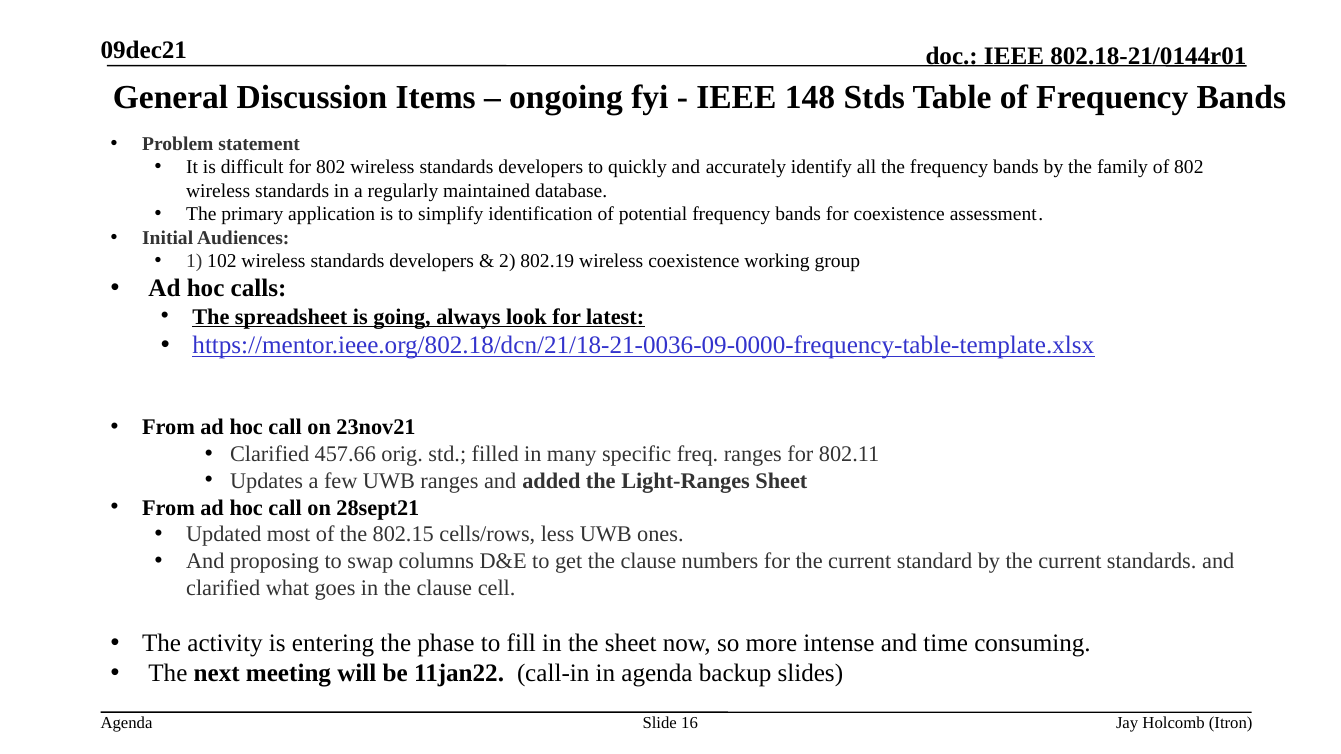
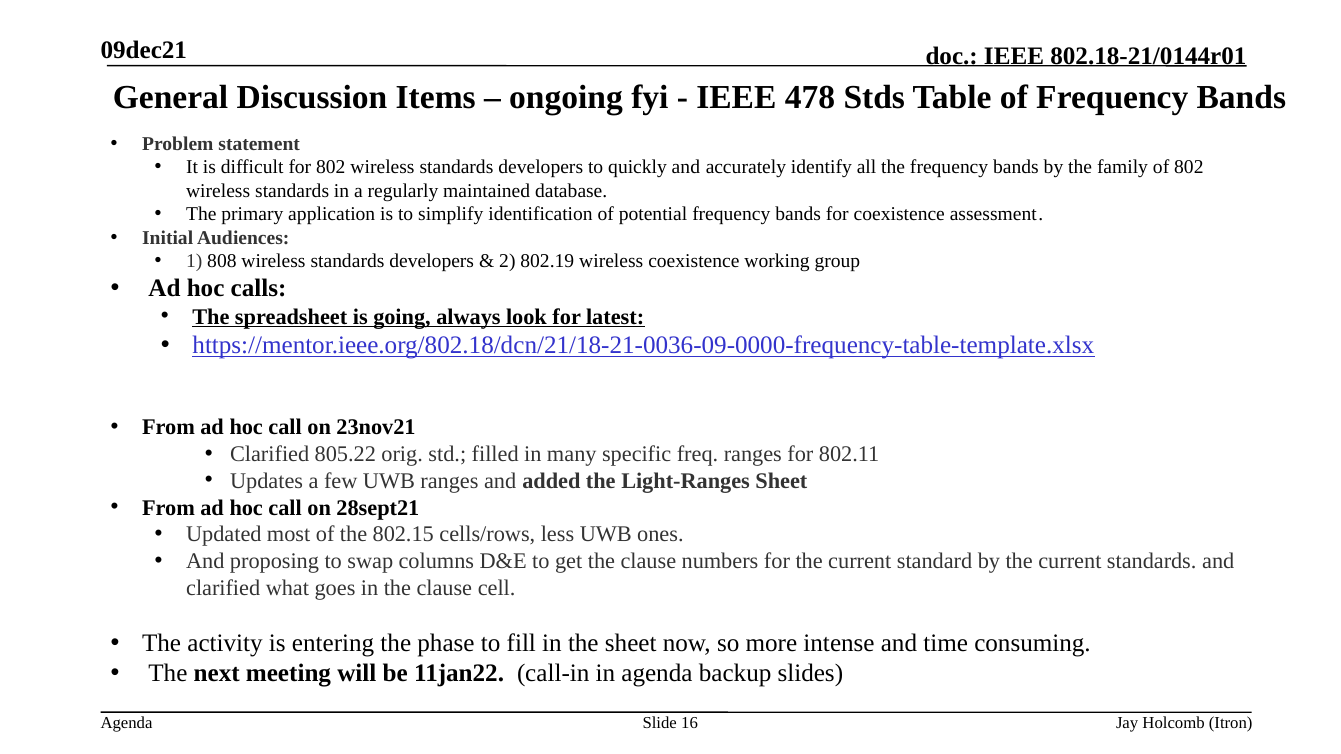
148: 148 -> 478 (810, 97)
102: 102 -> 808 (222, 261)
457.66: 457.66 -> 805.22 (345, 454)
